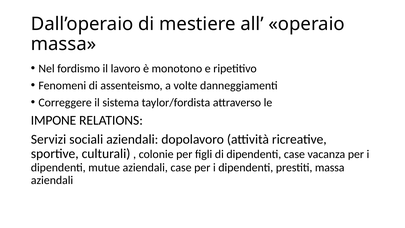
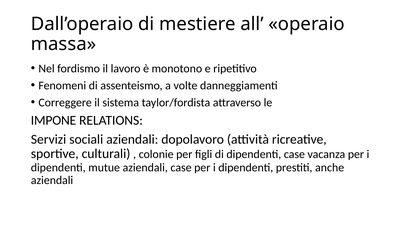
prestiti massa: massa -> anche (330, 167)
